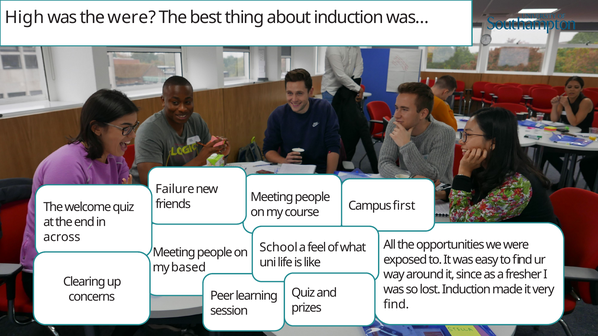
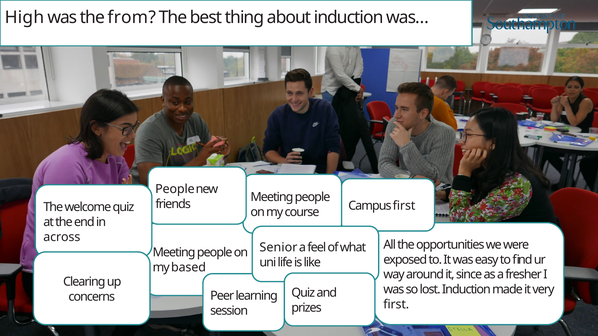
the were: were -> from (132, 17)
Failure: Failure -> People (175, 189)
School: School -> Senior (278, 248)
find: find -> first (396, 305)
